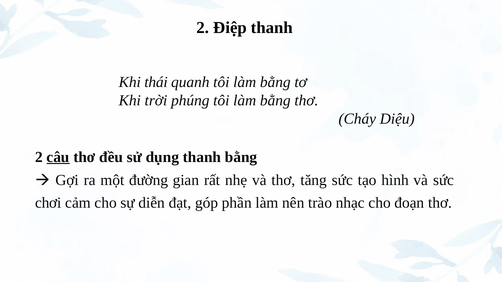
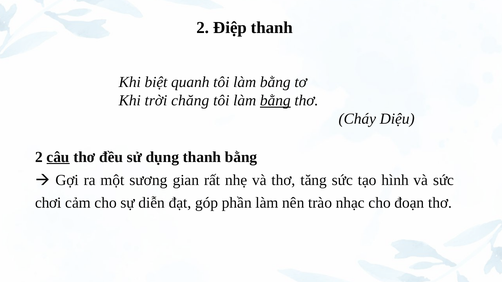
thái: thái -> biệt (156, 82)
phúng: phúng -> chăng (190, 101)
bằng underline: none -> present (275, 101)
đường: đường -> sương (149, 180)
